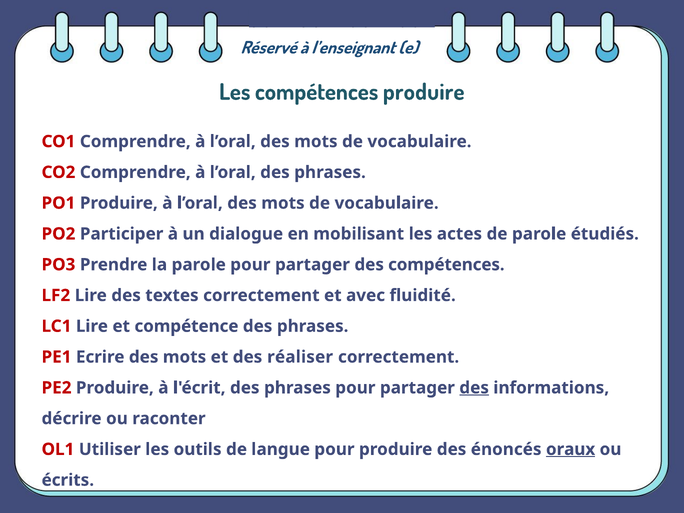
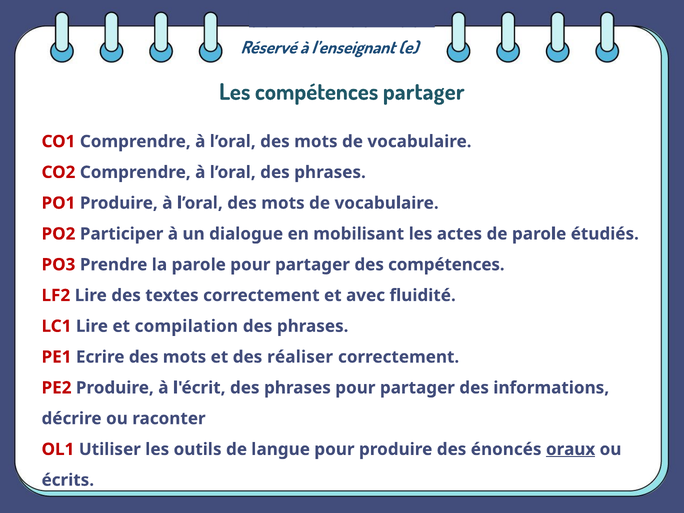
compétences produire: produire -> partager (424, 92)
compétence: compétence -> compilation (186, 326)
des underline: present -> none (474, 388)
